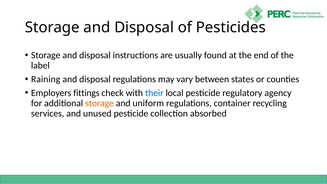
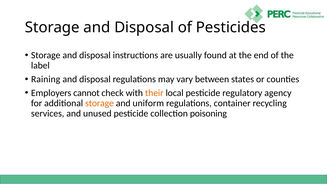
fittings: fittings -> cannot (86, 93)
their colour: blue -> orange (154, 93)
absorbed: absorbed -> poisoning (208, 113)
